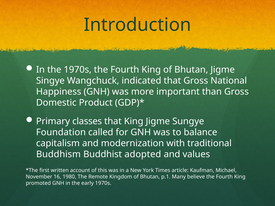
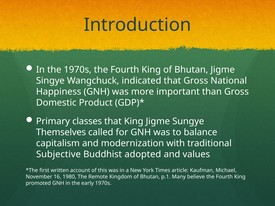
Foundation: Foundation -> Themselves (61, 132)
Buddhism: Buddhism -> Subjective (58, 154)
